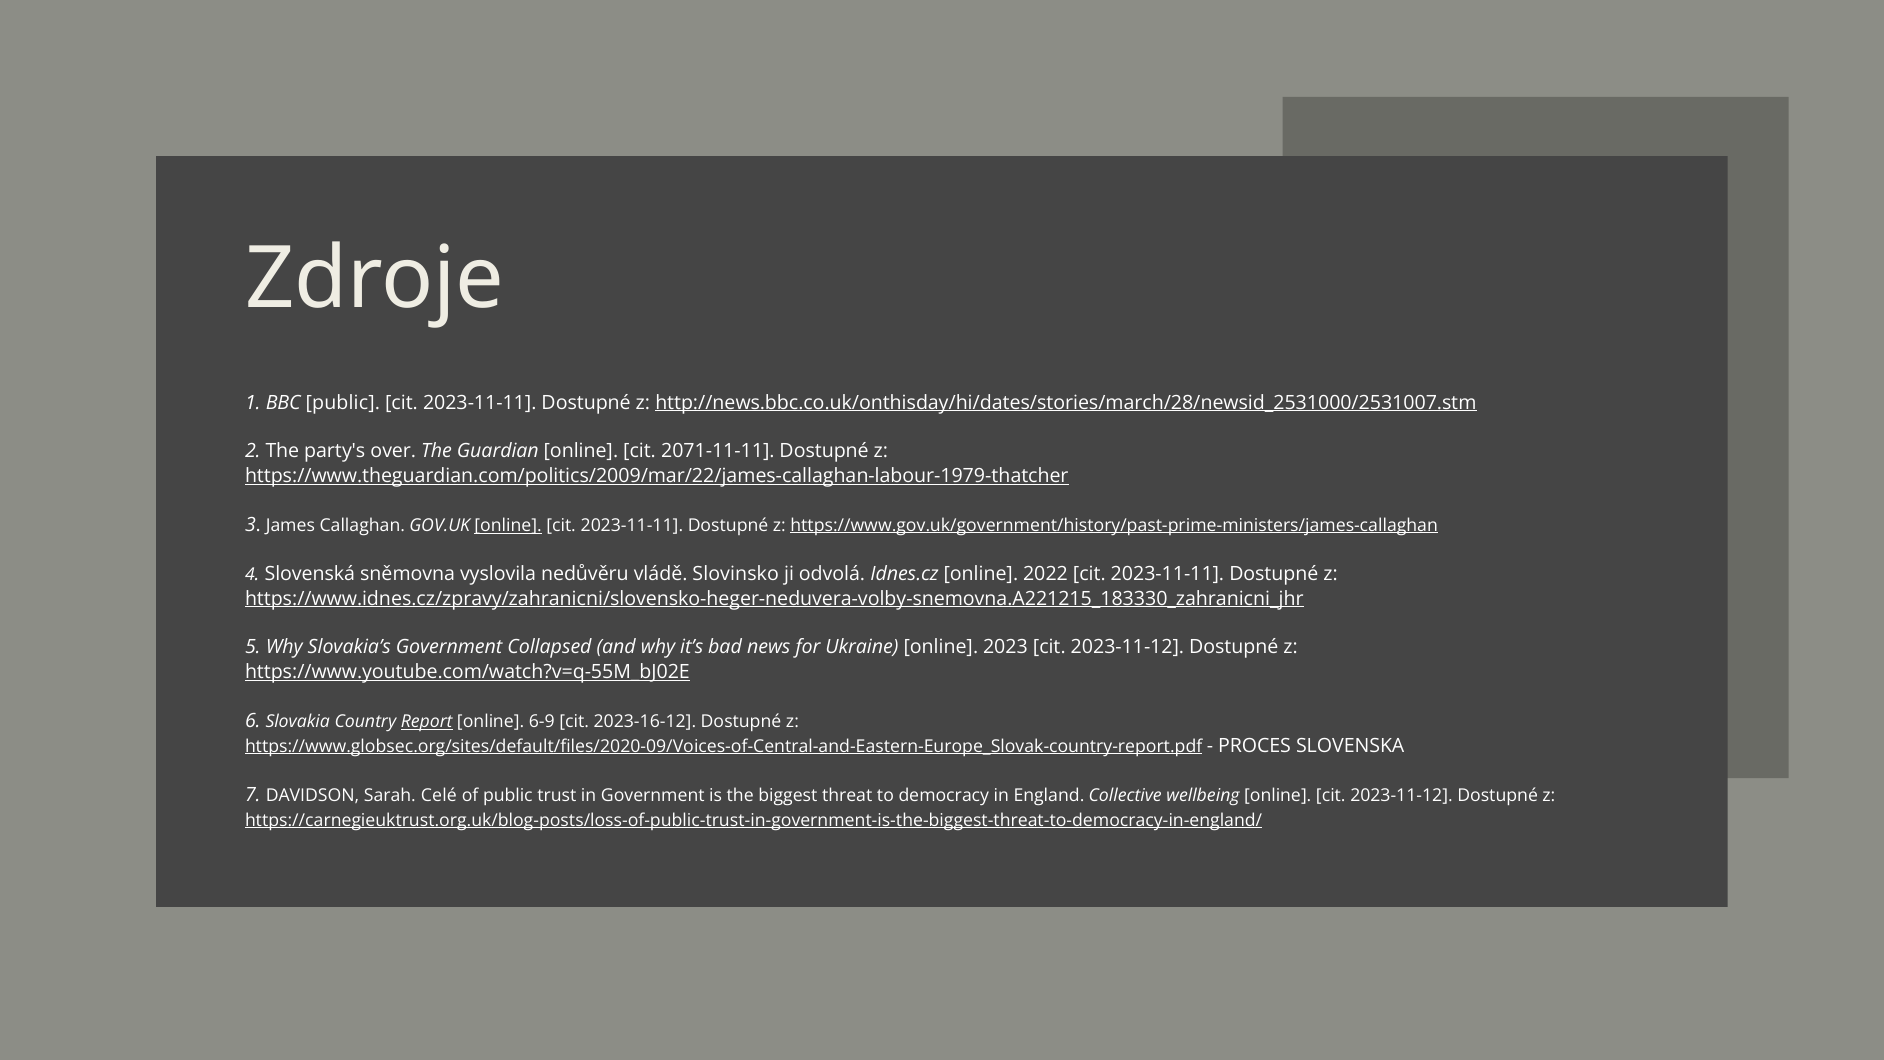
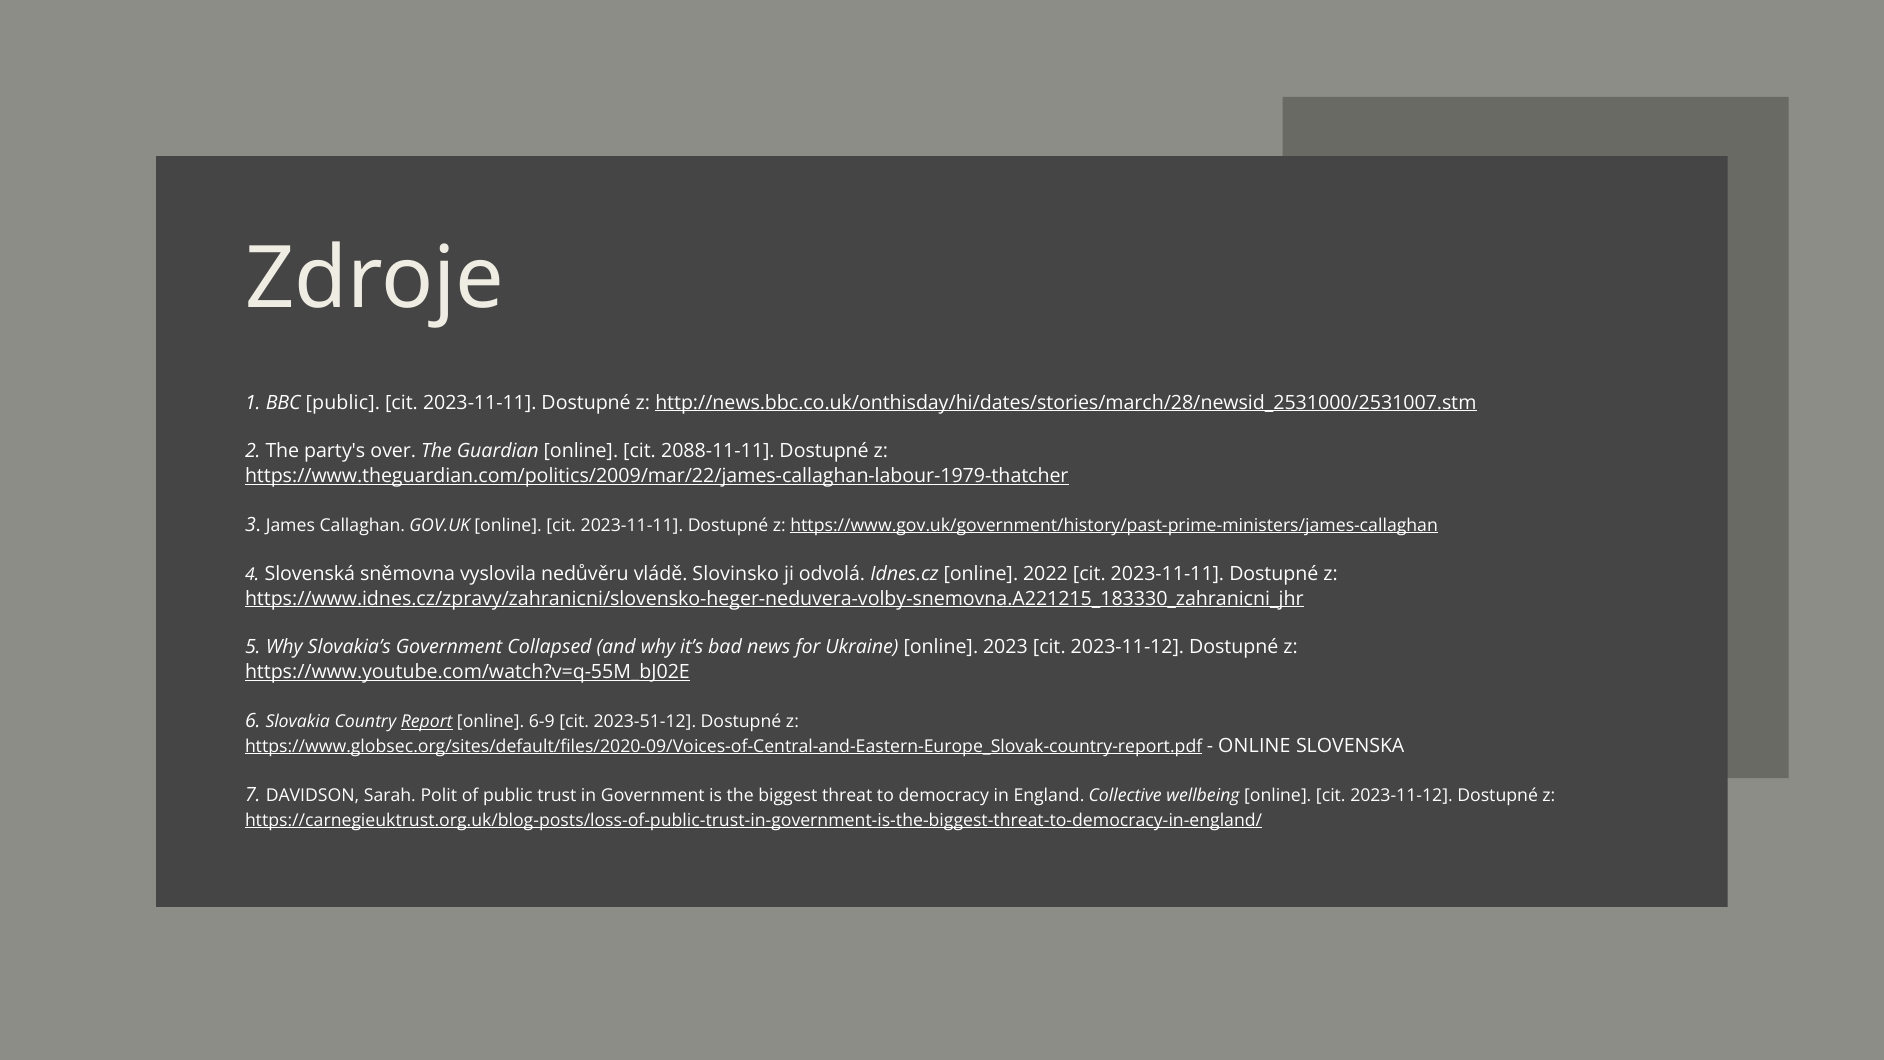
2071-11-11: 2071-11-11 -> 2088-11-11 (718, 451)
online underline: present -> none (508, 526)
2023-16-12: 2023-16-12 -> 2023-51-12 (645, 721)
PROCES: PROCES -> ONLINE (1254, 746)
Celé: Celé -> Polit (439, 795)
